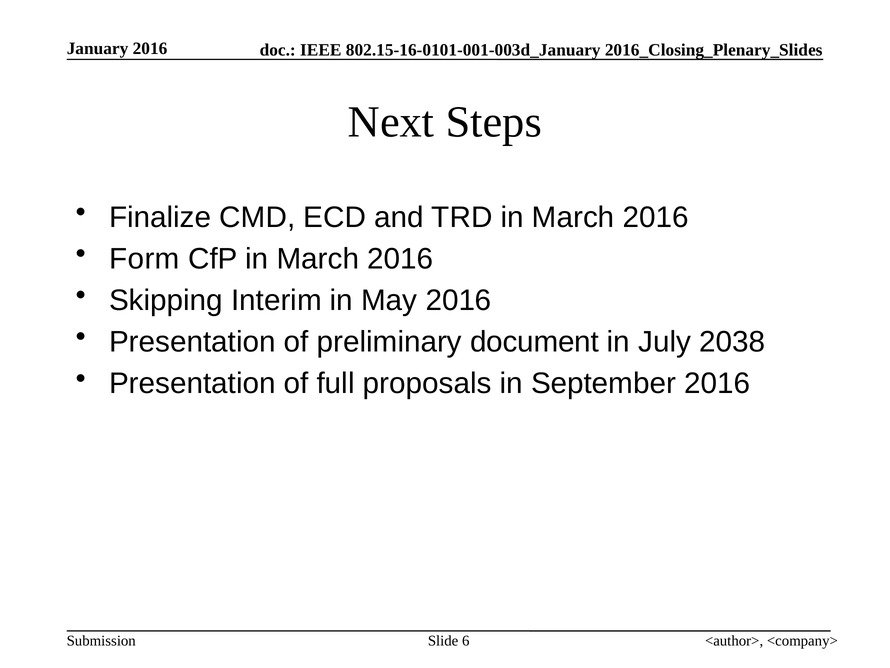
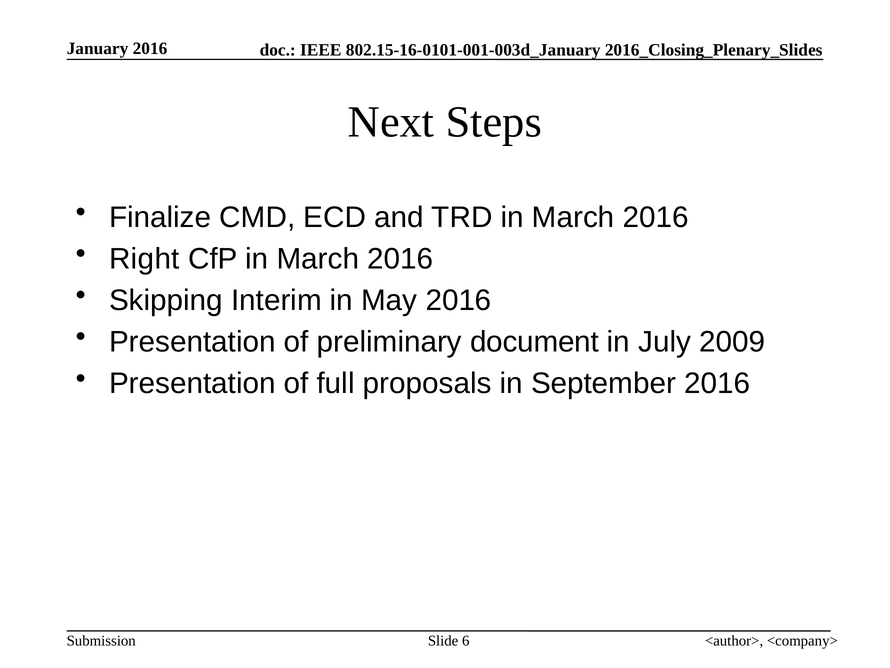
Form: Form -> Right (144, 259)
2038: 2038 -> 2009 (732, 342)
